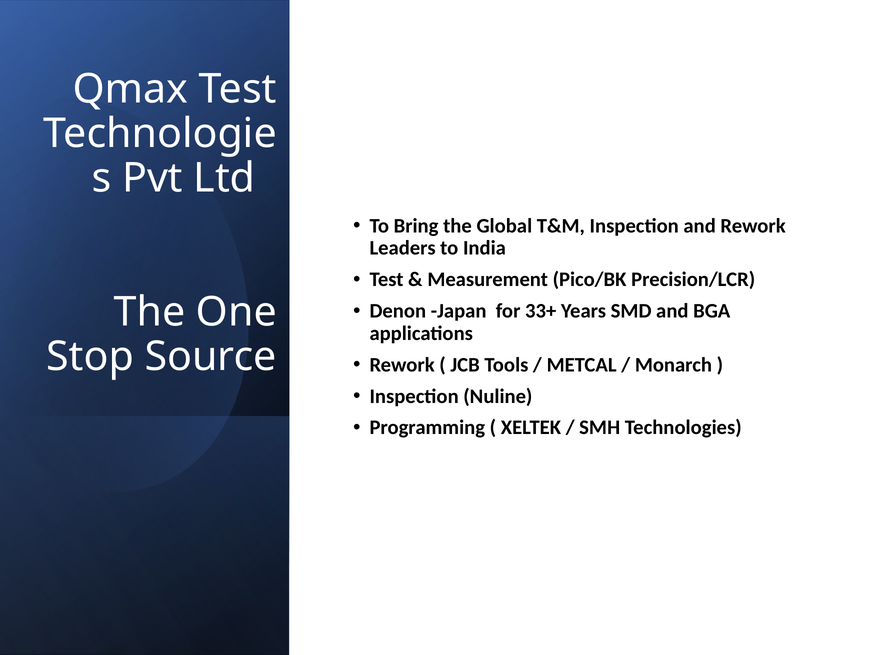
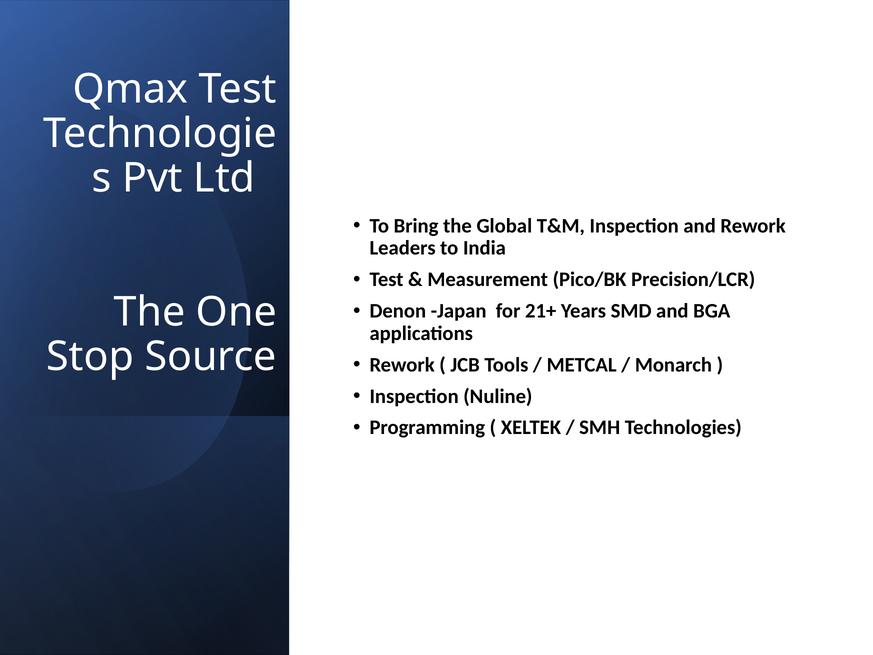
33+: 33+ -> 21+ (541, 311)
